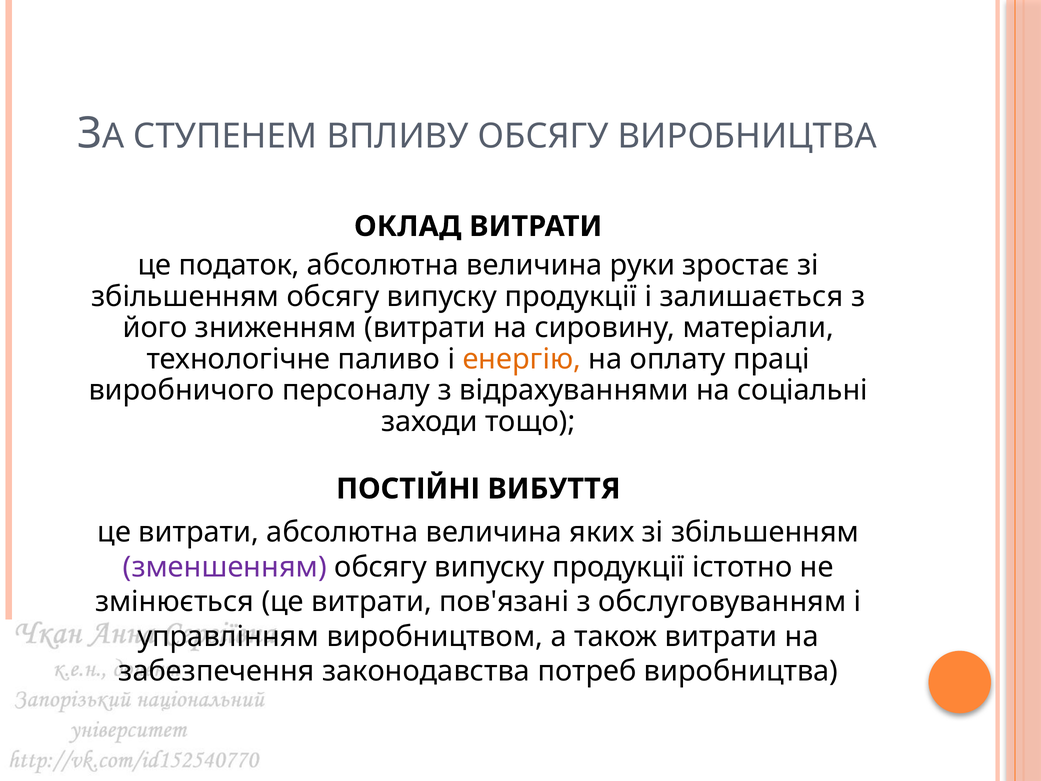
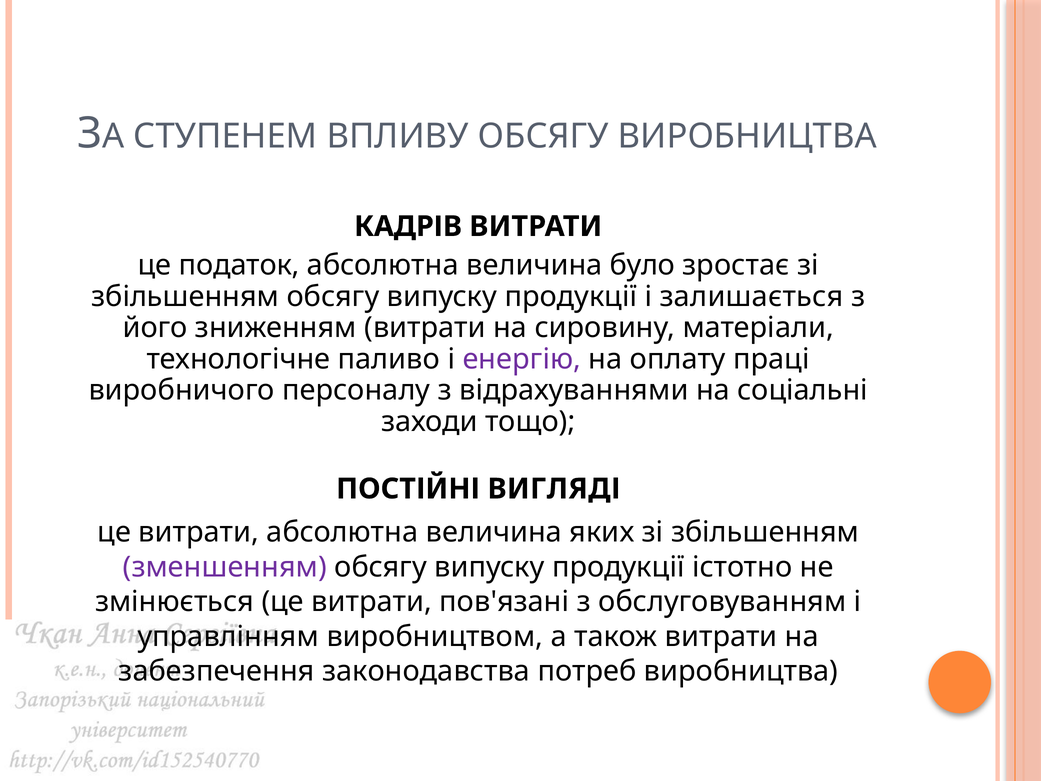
ОКЛАД: ОКЛАД -> КАДРІВ (408, 226)
руки: руки -> було (643, 265)
енергію colour: orange -> purple (522, 359)
ВИБУТТЯ: ВИБУТТЯ -> ВИГЛЯДІ (554, 489)
